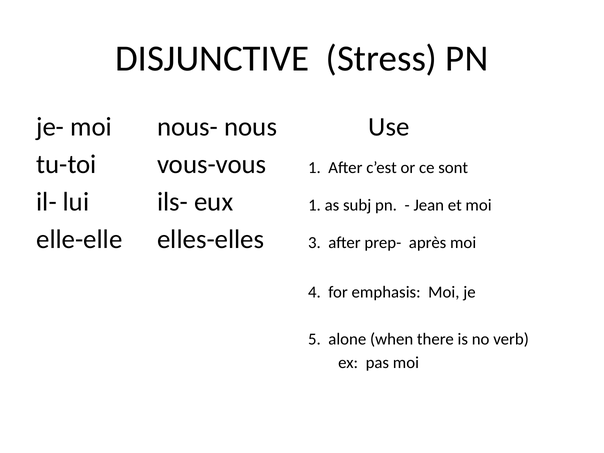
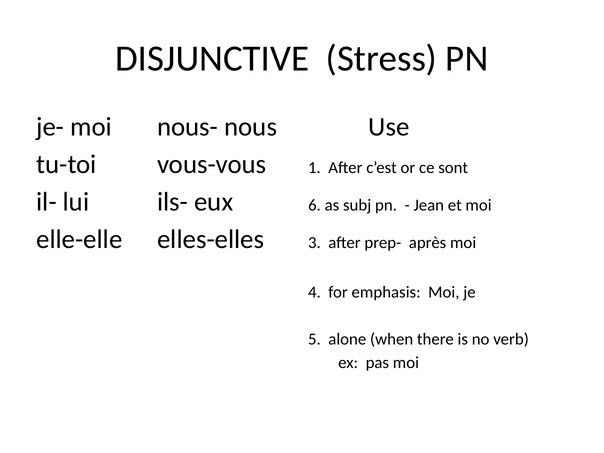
eux 1: 1 -> 6 (314, 205)
